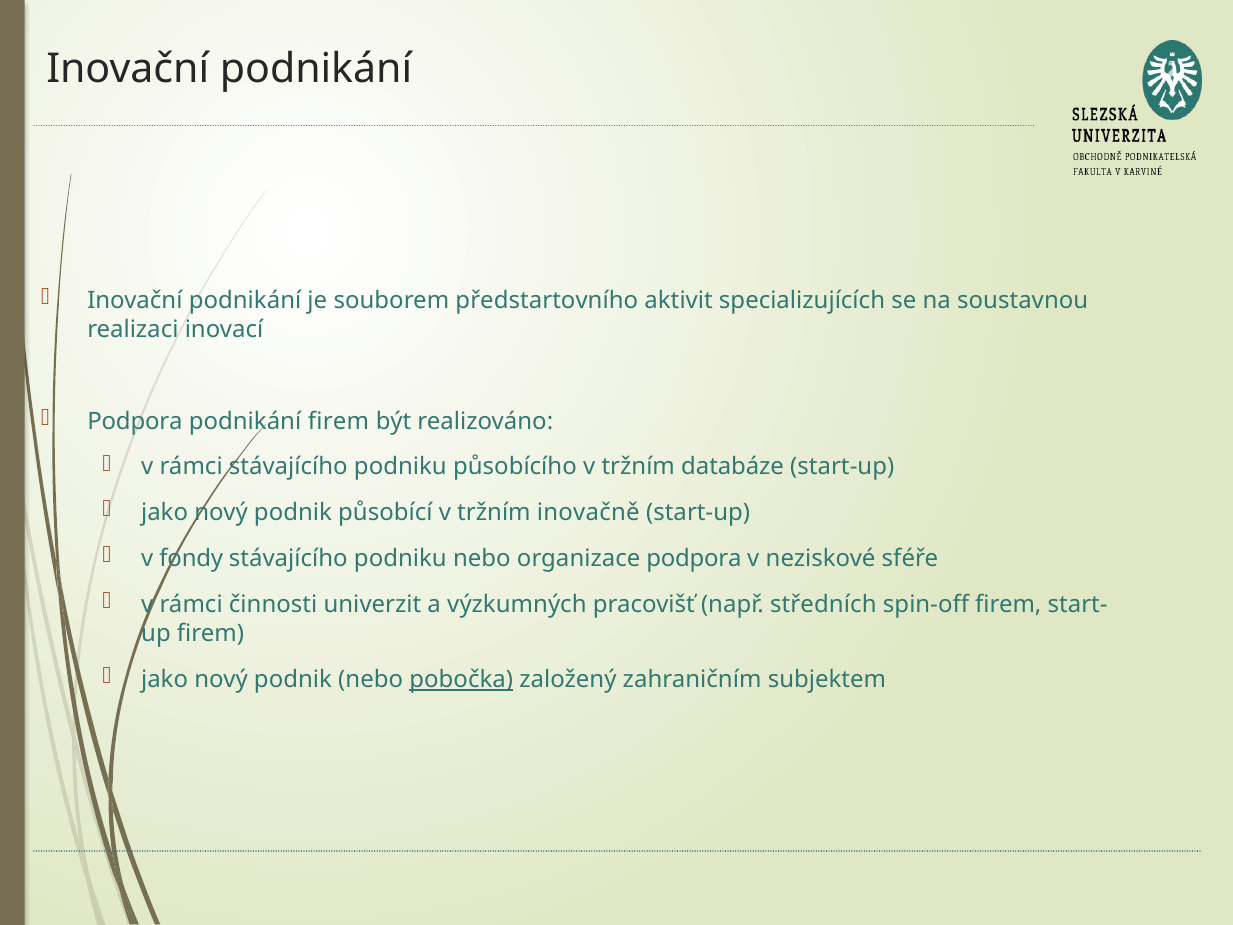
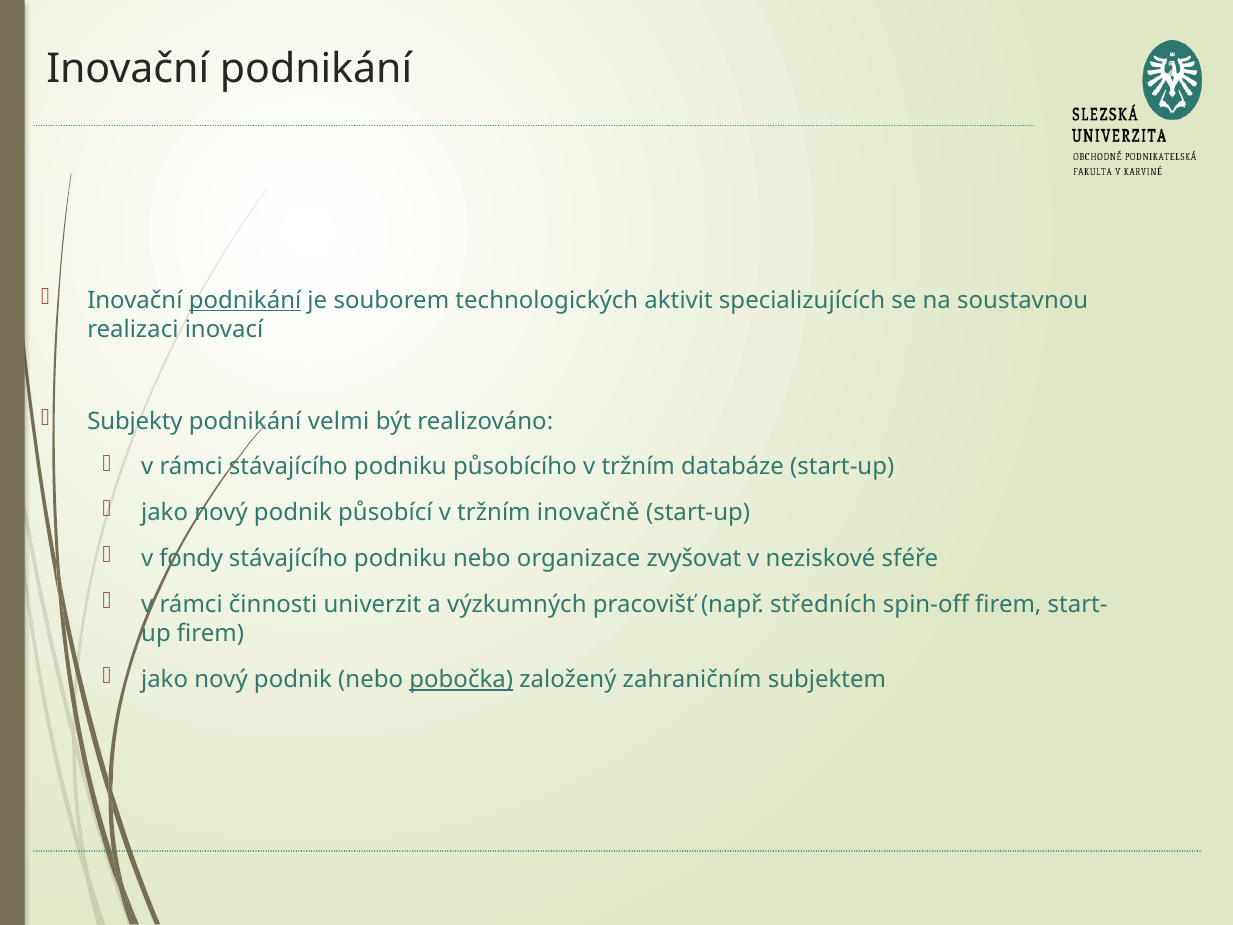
podnikání underline: none -> present (245, 300)
předstartovního: předstartovního -> technologických (547, 300)
Podpora: Podpora -> Subjekty (135, 421)
podnikání firem: firem -> velmi (338, 421)
organizace podpora: podpora -> zvyšovat (694, 559)
